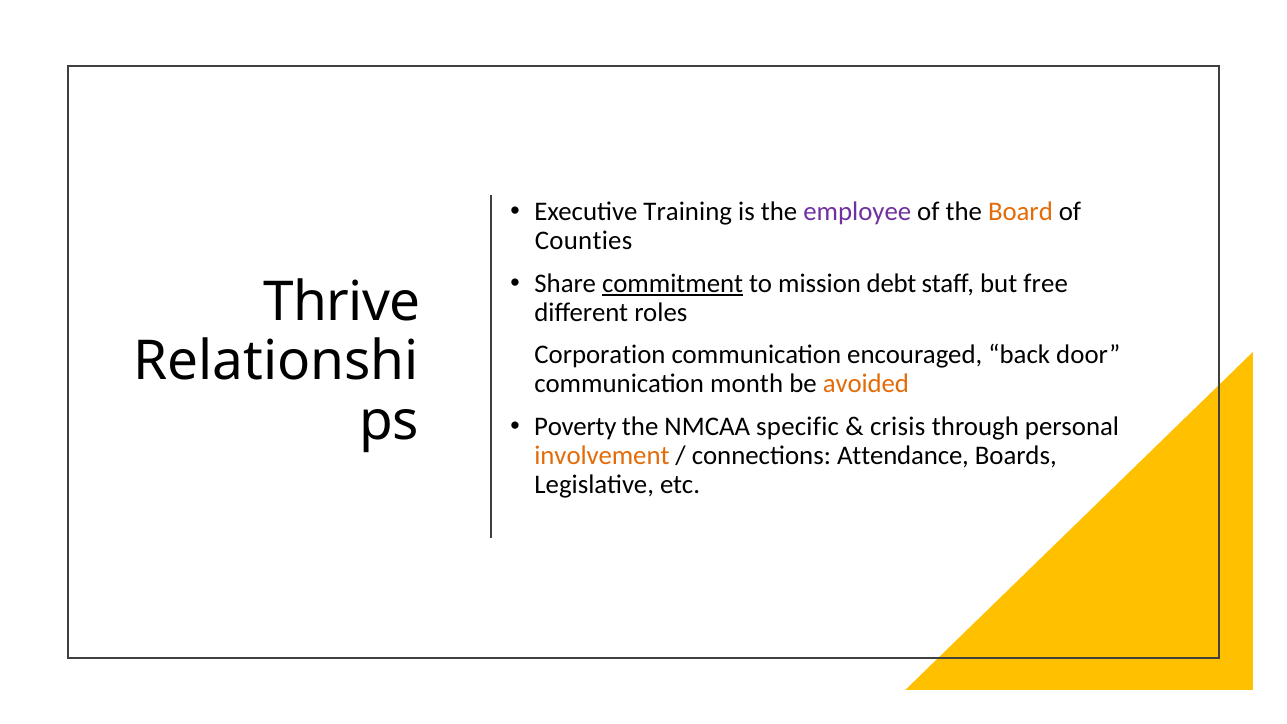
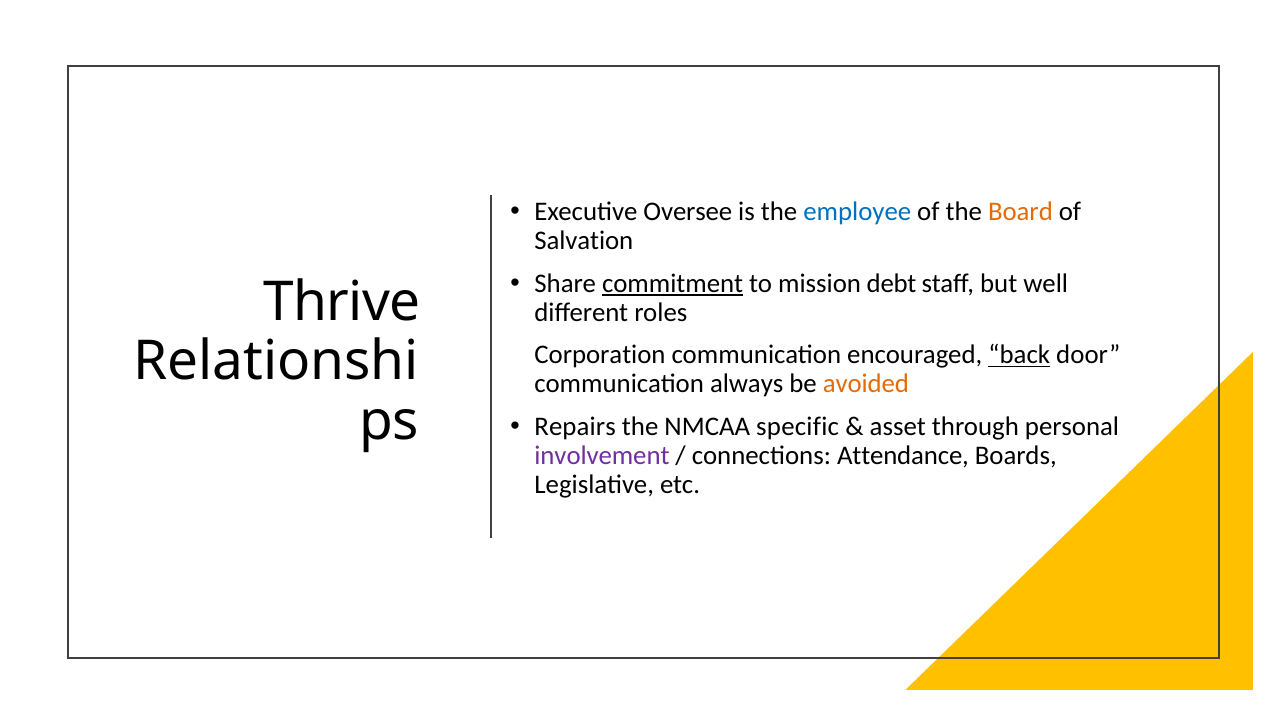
Training: Training -> Oversee (688, 212)
employee colour: purple -> blue (857, 212)
Counties: Counties -> Salvation (584, 241)
free: free -> well (1046, 283)
back underline: none -> present (1019, 355)
month: month -> always (747, 384)
Poverty: Poverty -> Repairs (575, 426)
crisis: crisis -> asset (898, 426)
involvement colour: orange -> purple (602, 455)
